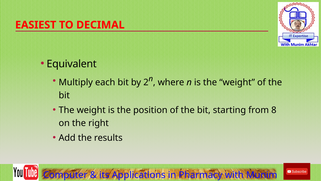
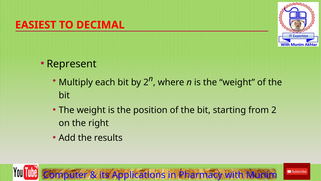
Equivalent: Equivalent -> Represent (72, 64)
from 8: 8 -> 2 (274, 110)
